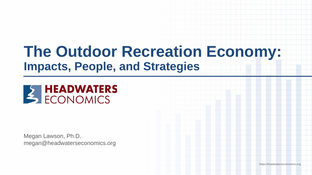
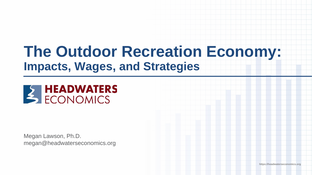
People: People -> Wages (95, 67)
